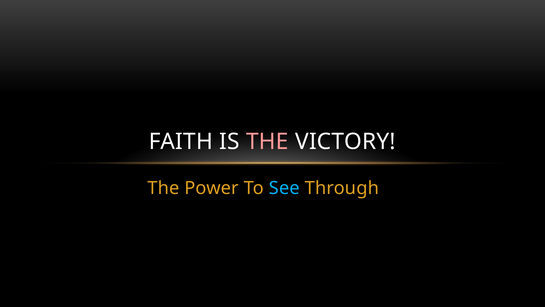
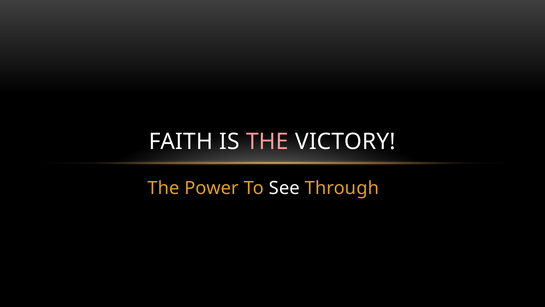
See colour: light blue -> white (284, 188)
